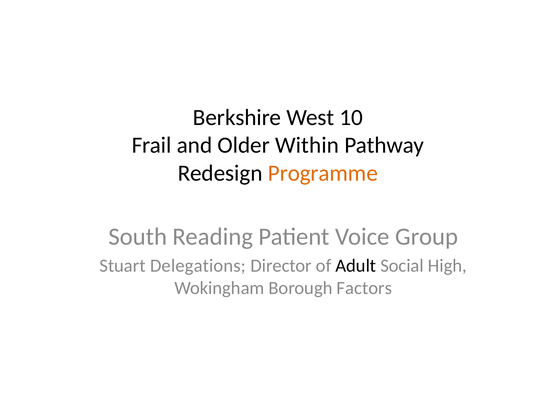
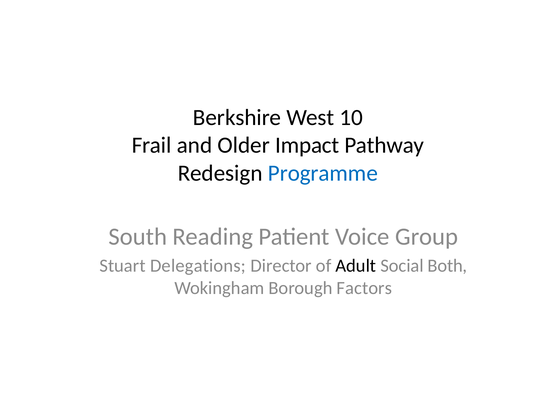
Within: Within -> Impact (307, 145)
Programme colour: orange -> blue (323, 173)
High: High -> Both (447, 266)
